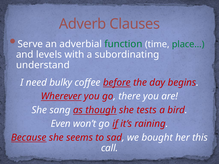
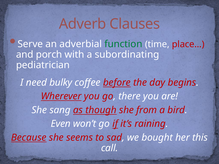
place… colour: green -> red (188, 44)
levels: levels -> porch (49, 55)
understand: understand -> pediatrician (43, 65)
tests: tests -> from (147, 110)
